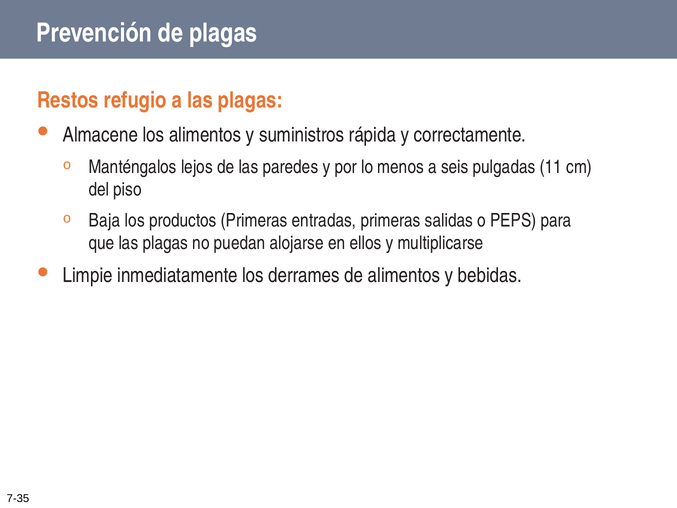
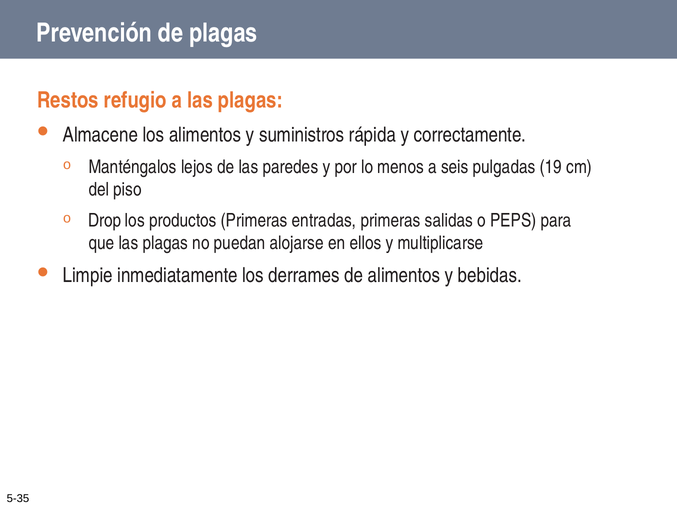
11: 11 -> 19 (551, 167)
Baja: Baja -> Drop (105, 220)
7-35: 7-35 -> 5-35 (18, 498)
